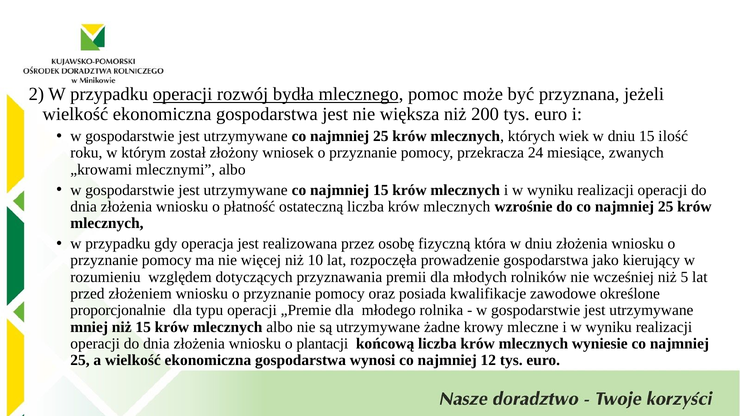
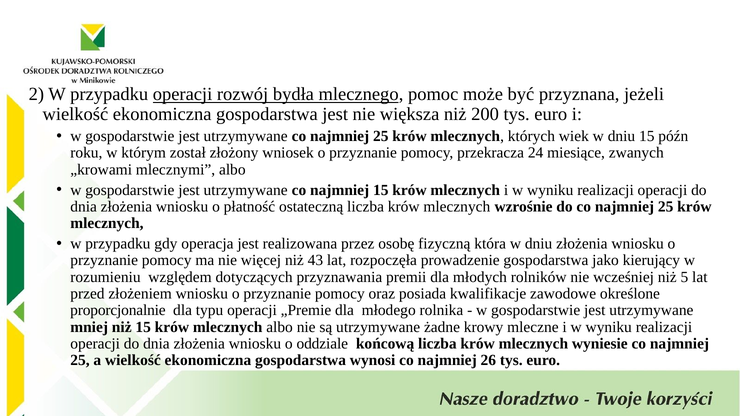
ilość: ilość -> późn (673, 136)
10: 10 -> 43 (315, 261)
plantacji: plantacji -> oddziale (322, 344)
12: 12 -> 26 (488, 360)
